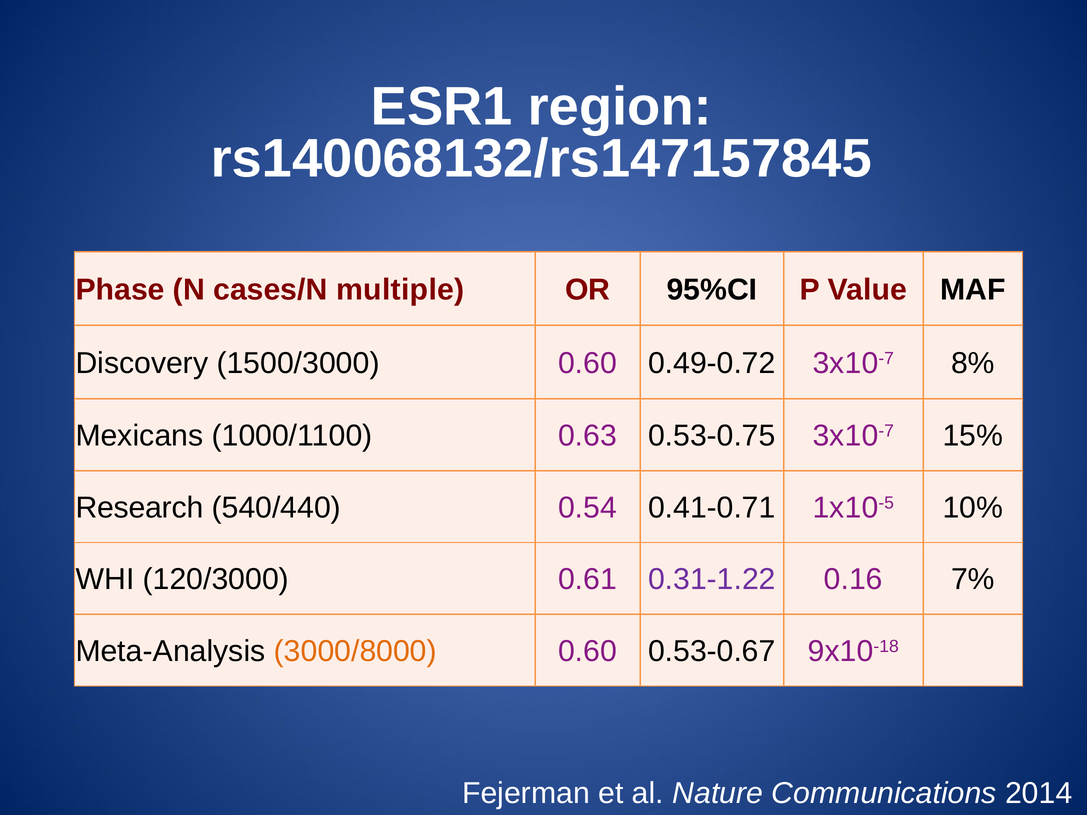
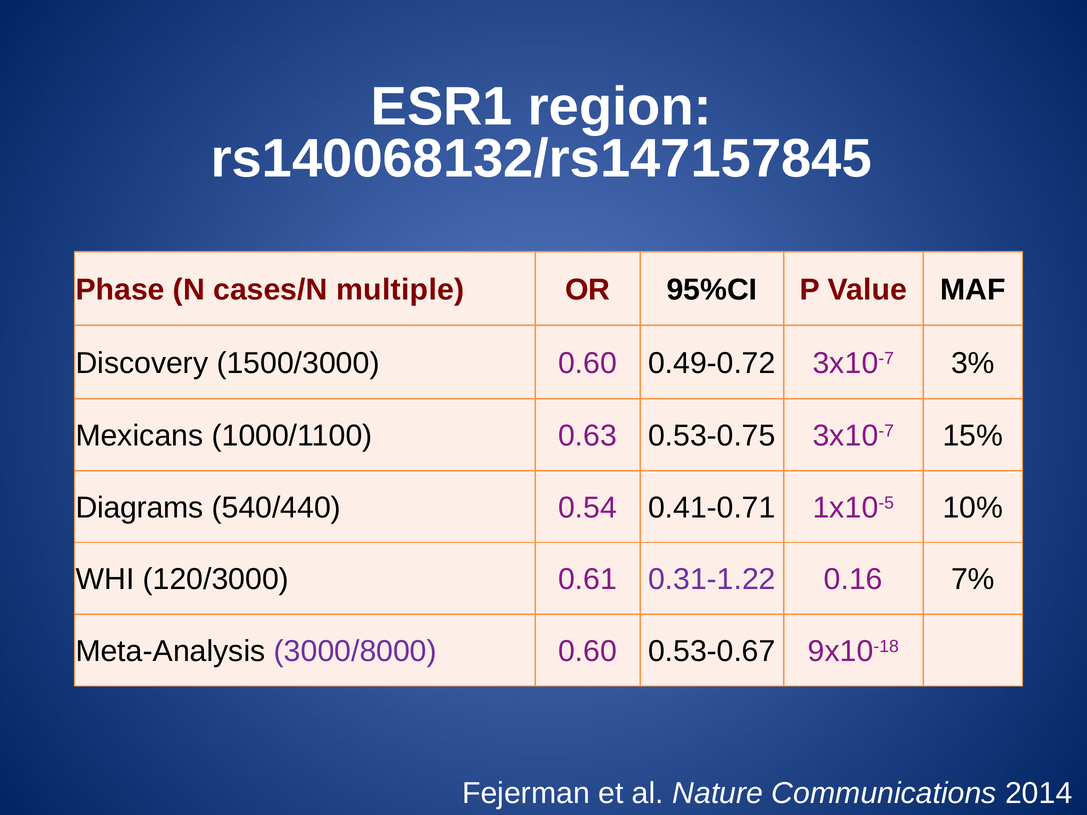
8%: 8% -> 3% (973, 363)
Research: Research -> Diagrams (140, 508)
3000/8000 colour: orange -> purple (355, 651)
